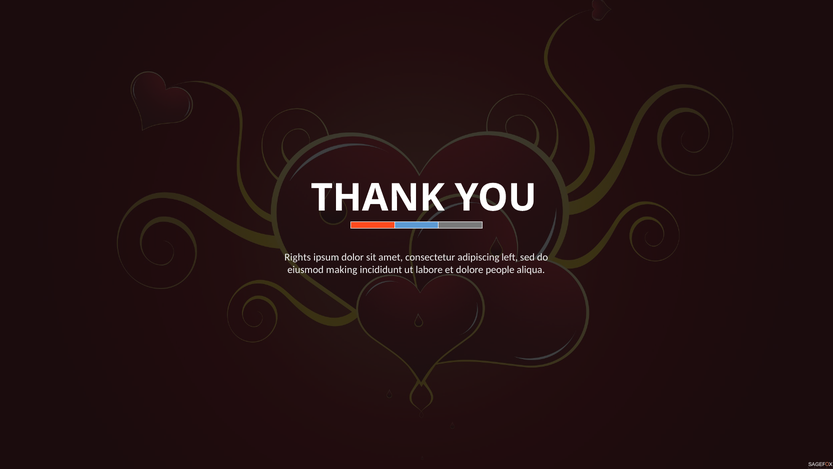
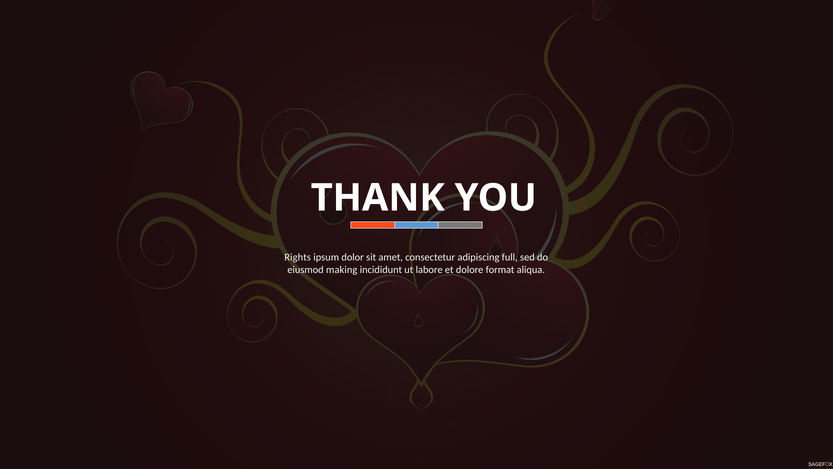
left: left -> full (510, 257)
people: people -> format (500, 270)
